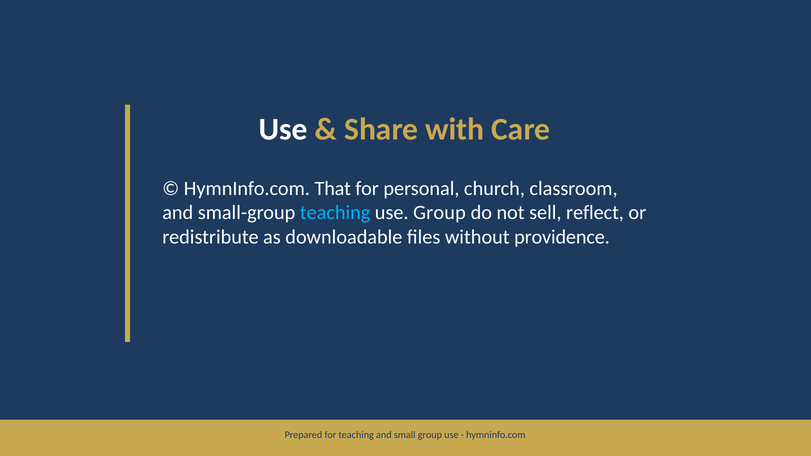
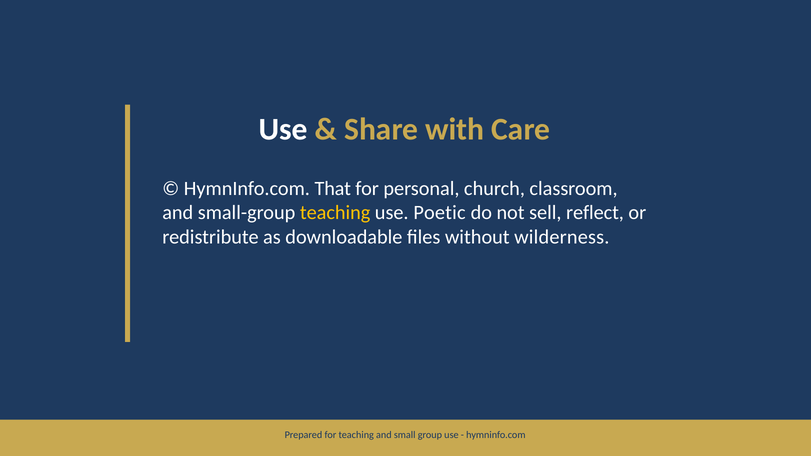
teaching colour: light blue -> yellow (335, 213)
use Group: Group -> Poetic (439, 213)
providence: providence -> wilderness (562, 237)
